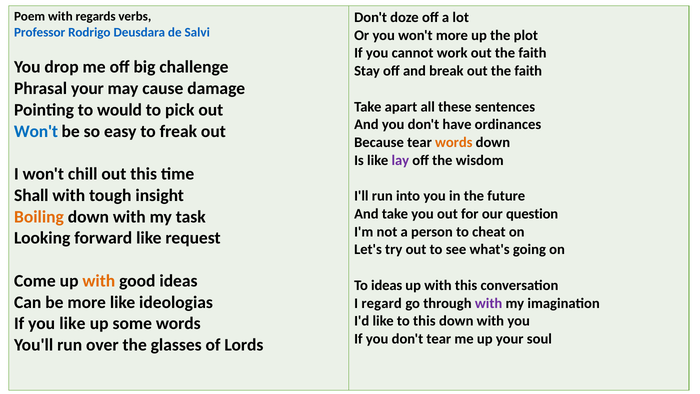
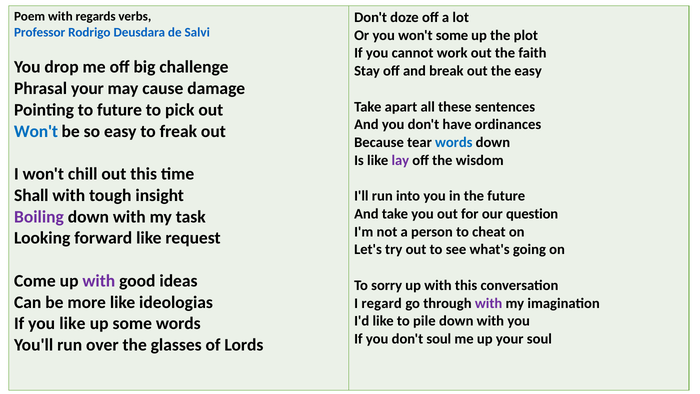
won't more: more -> some (452, 35)
break out the faith: faith -> easy (528, 71)
to would: would -> future (120, 110)
words colour: orange -> blue (454, 142)
Boiling colour: orange -> purple (39, 217)
with colour: orange -> purple (99, 281)
To ideas: ideas -> sorry (387, 285)
to this: this -> pile (424, 321)
don't tear: tear -> soul (439, 339)
